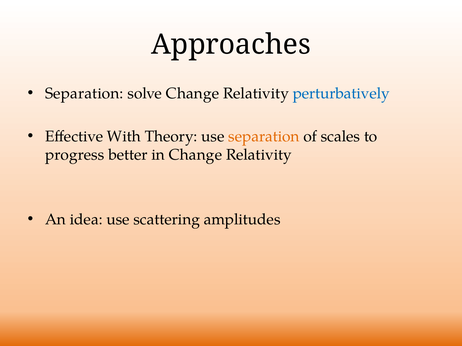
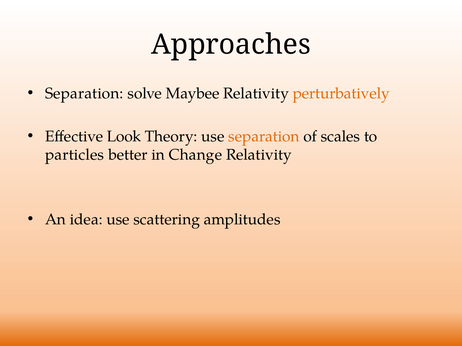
solve Change: Change -> Maybee (193, 93)
perturbatively colour: blue -> orange (341, 93)
With: With -> Look (124, 137)
progress: progress -> particles (75, 155)
